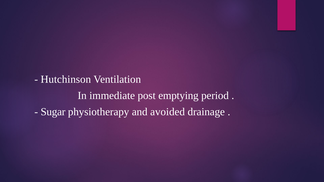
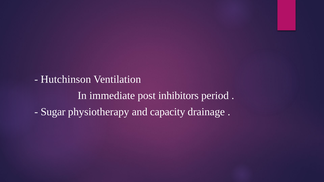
emptying: emptying -> inhibitors (178, 96)
avoided: avoided -> capacity (168, 112)
